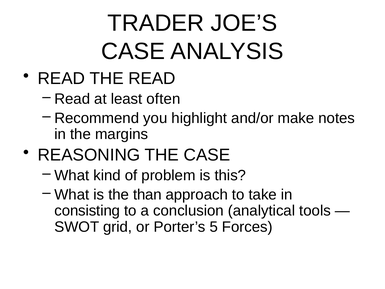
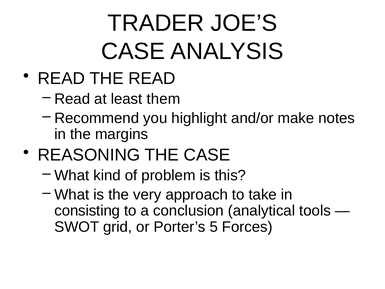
often: often -> them (163, 99)
than: than -> very (147, 194)
